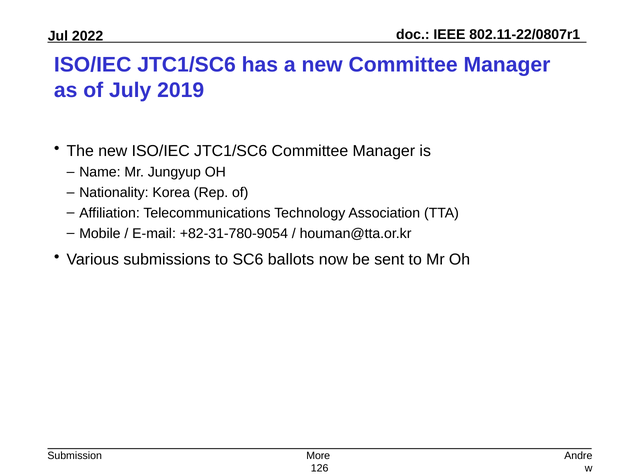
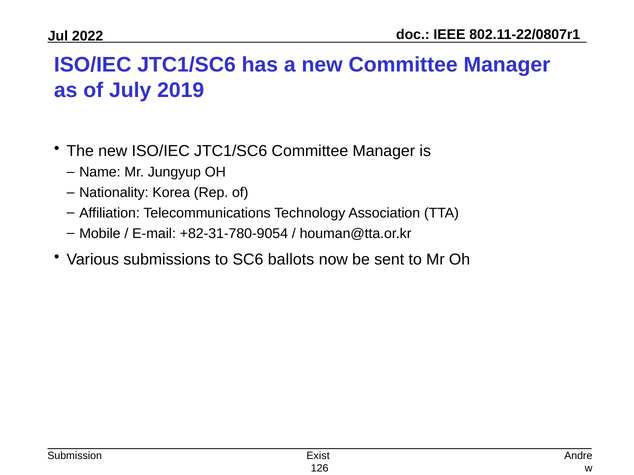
More: More -> Exist (318, 456)
